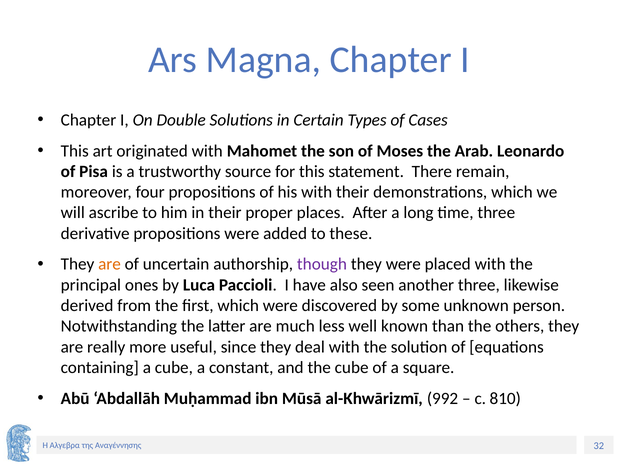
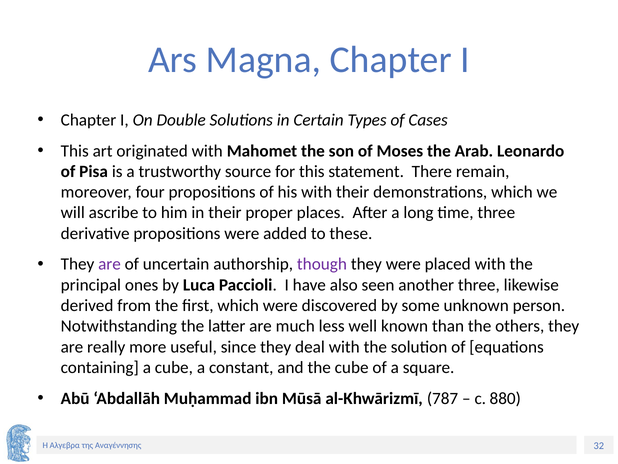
are colour: orange -> purple (109, 264)
992: 992 -> 787 (443, 398)
810: 810 -> 880 (505, 398)
